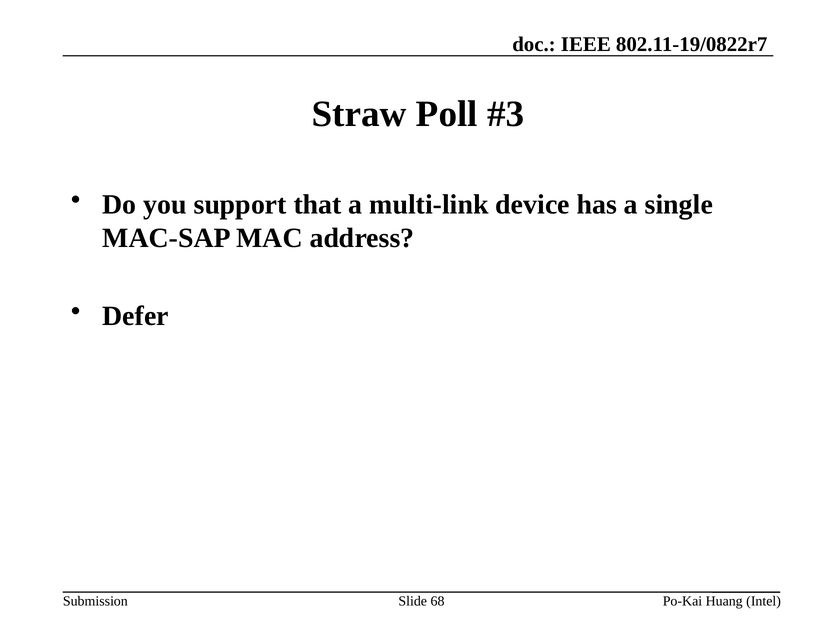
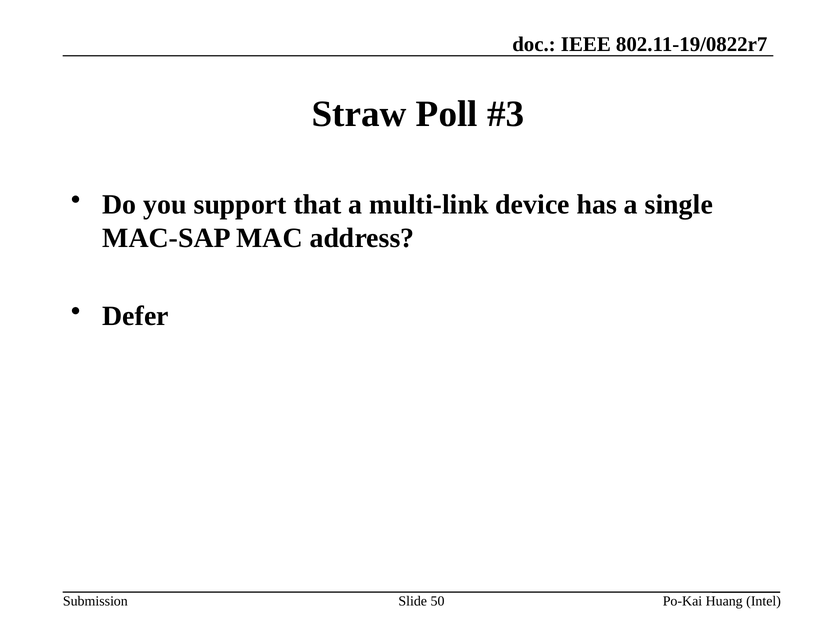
68: 68 -> 50 (438, 601)
